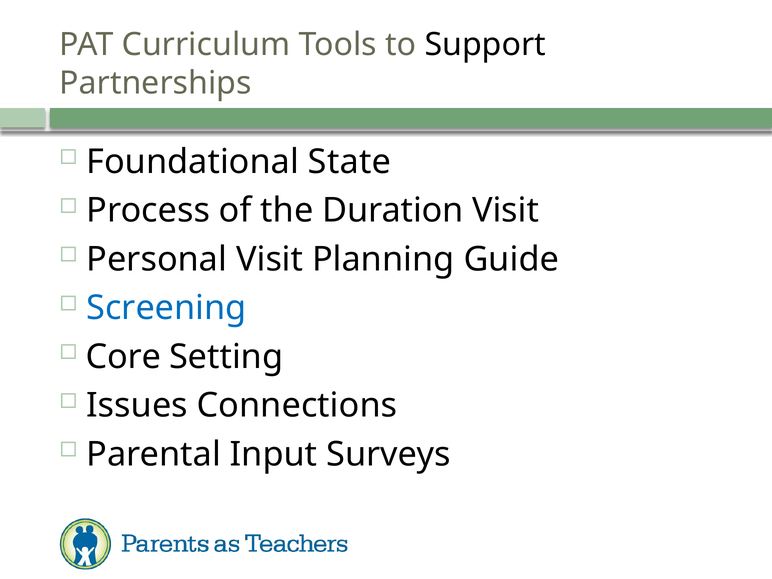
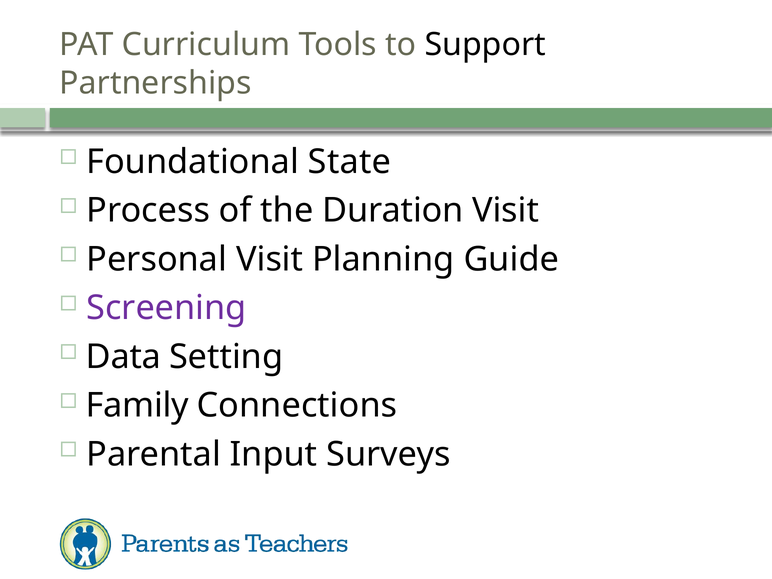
Screening colour: blue -> purple (166, 308)
Core: Core -> Data (123, 357)
Issues: Issues -> Family (137, 406)
